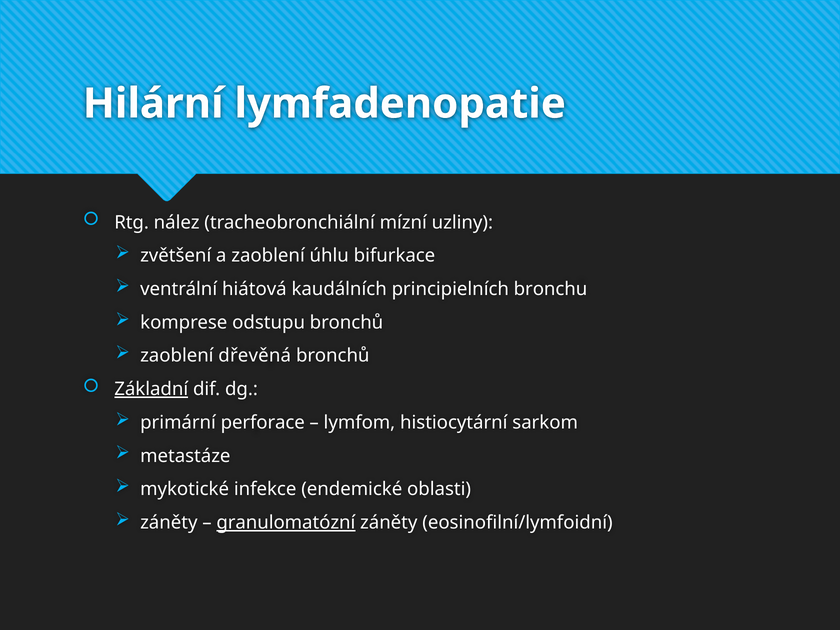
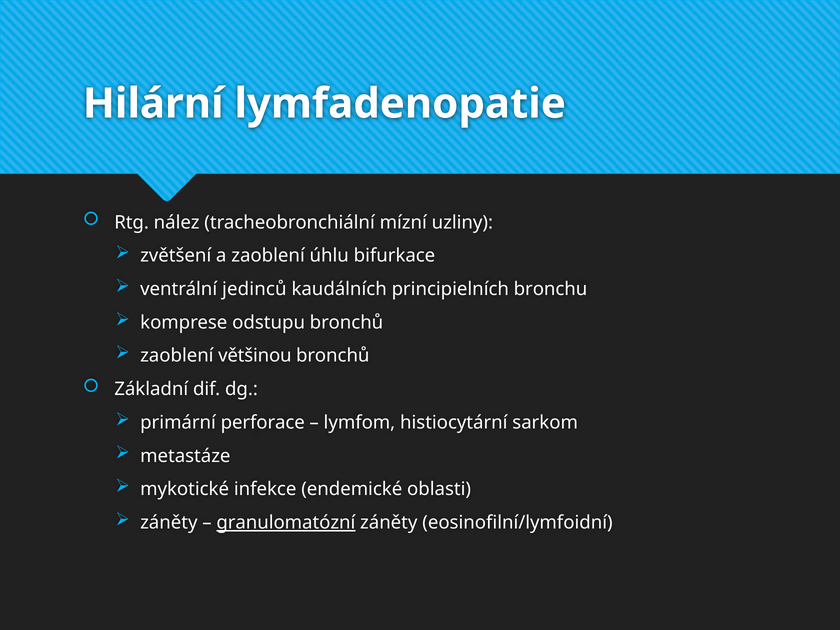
hiátová: hiátová -> jedinců (254, 289)
dřevěná: dřevěná -> většinou (255, 356)
Základní underline: present -> none (151, 389)
